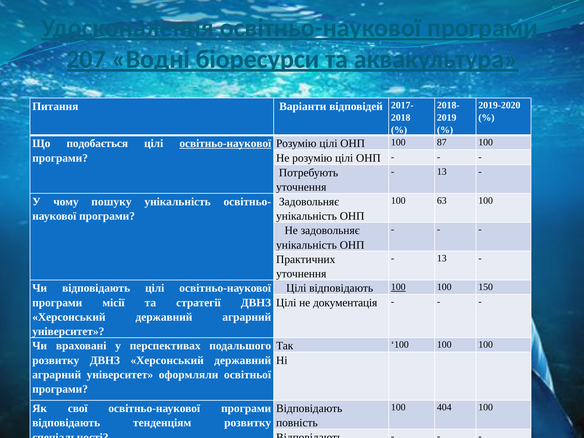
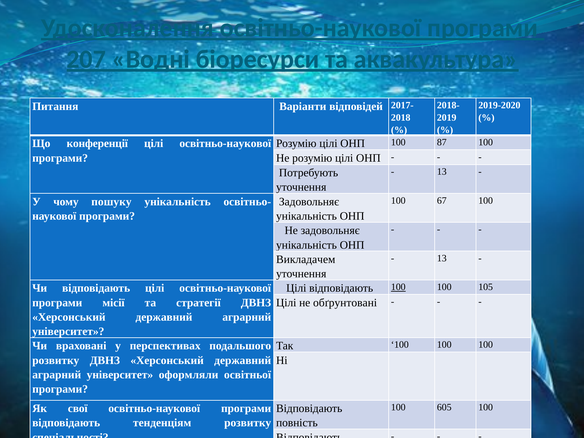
подобається: подобається -> конференції (97, 144)
освітньо-наукової underline: present -> none (225, 144)
63: 63 -> 67 (442, 201)
Практичних: Практичних -> Викладачем (306, 259)
150: 150 -> 105 (486, 287)
документація: документація -> обґрунтовані (345, 303)
404: 404 -> 605 (444, 407)
